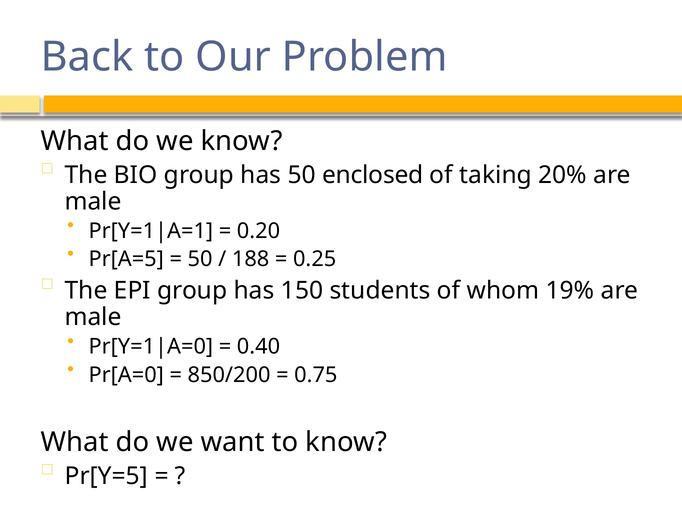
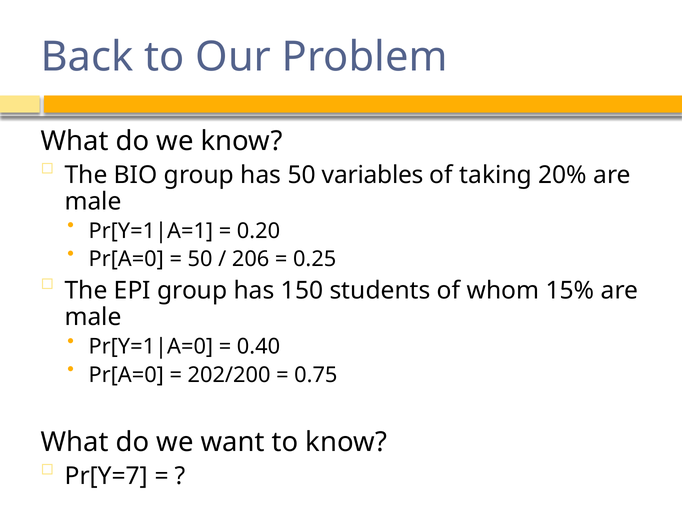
enclosed: enclosed -> variables (373, 175)
Pr[A=5: Pr[A=5 -> Pr[A=0 (126, 259)
188: 188 -> 206 (251, 259)
19%: 19% -> 15% (570, 290)
850/200: 850/200 -> 202/200 (229, 374)
Pr[Y=5: Pr[Y=5 -> Pr[Y=7 (106, 476)
